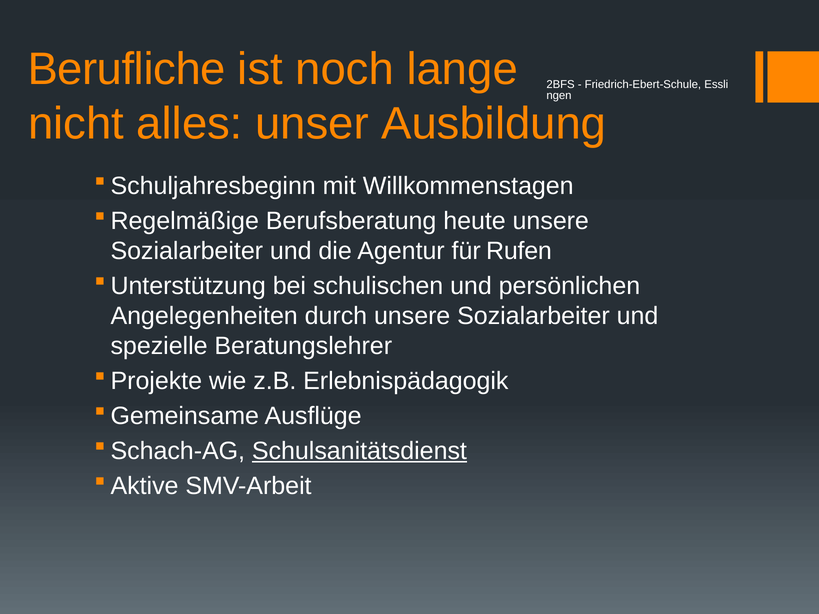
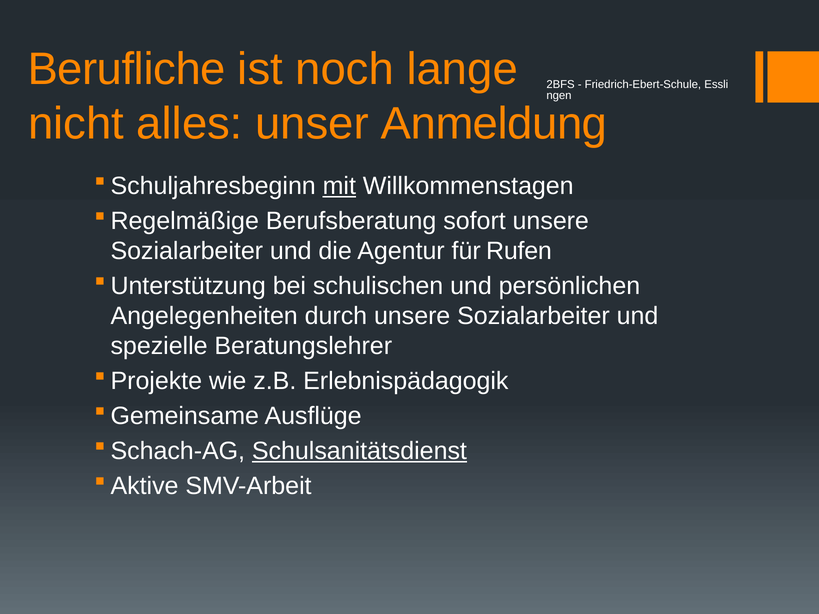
Ausbildung: Ausbildung -> Anmeldung (494, 124)
mit underline: none -> present (339, 186)
heute: heute -> sofort (475, 221)
